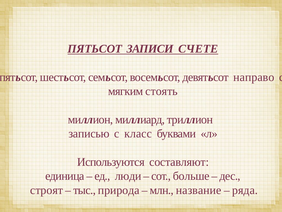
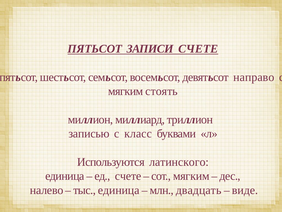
составляют: составляют -> латинского (179, 162)
ед люди: люди -> счете (128, 176)
сот больше: больше -> мягким (191, 176)
строят: строят -> налево (47, 190)
тыс природа: природа -> единица (119, 190)
название: название -> двадцать (199, 190)
ряда: ряда -> виде (245, 190)
